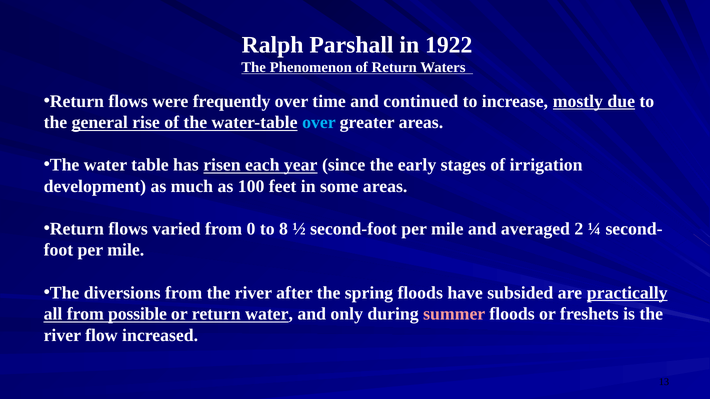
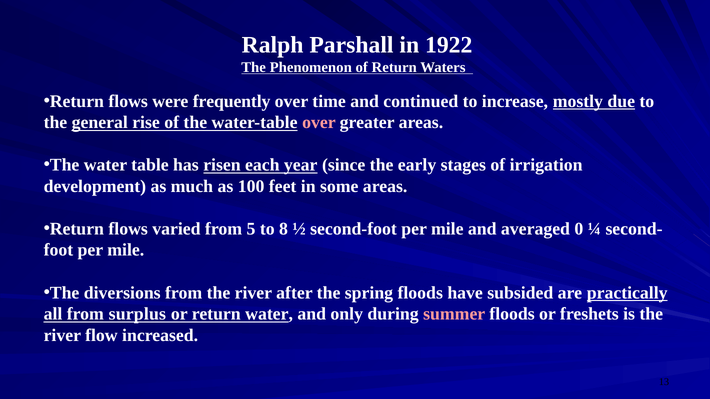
over colour: light blue -> pink (319, 123)
0: 0 -> 5 (251, 229)
2: 2 -> 0 (579, 229)
possible: possible -> surplus (137, 314)
